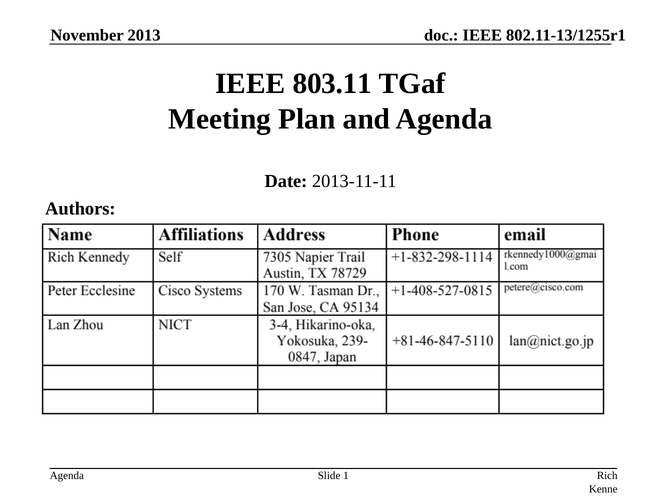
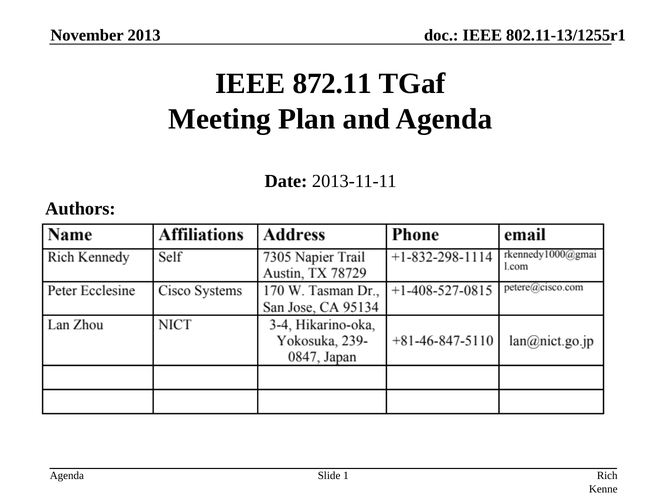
803.11: 803.11 -> 872.11 (332, 84)
